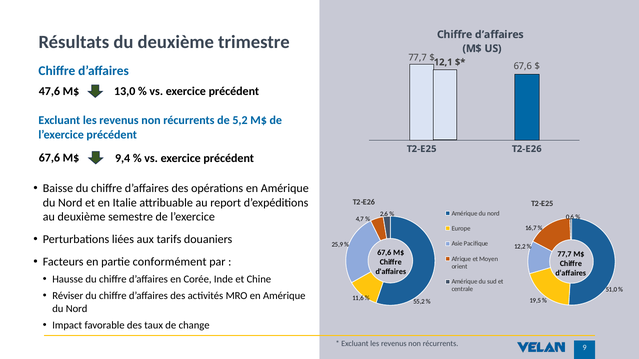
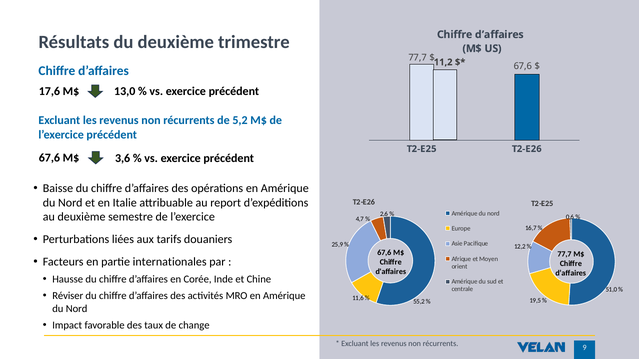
12,1: 12,1 -> 11,2 (443, 62)
47,6: 47,6 -> 17,6 (49, 92)
9,4: 9,4 -> 3,6 (123, 159)
conformément: conformément -> internationales (170, 262)
